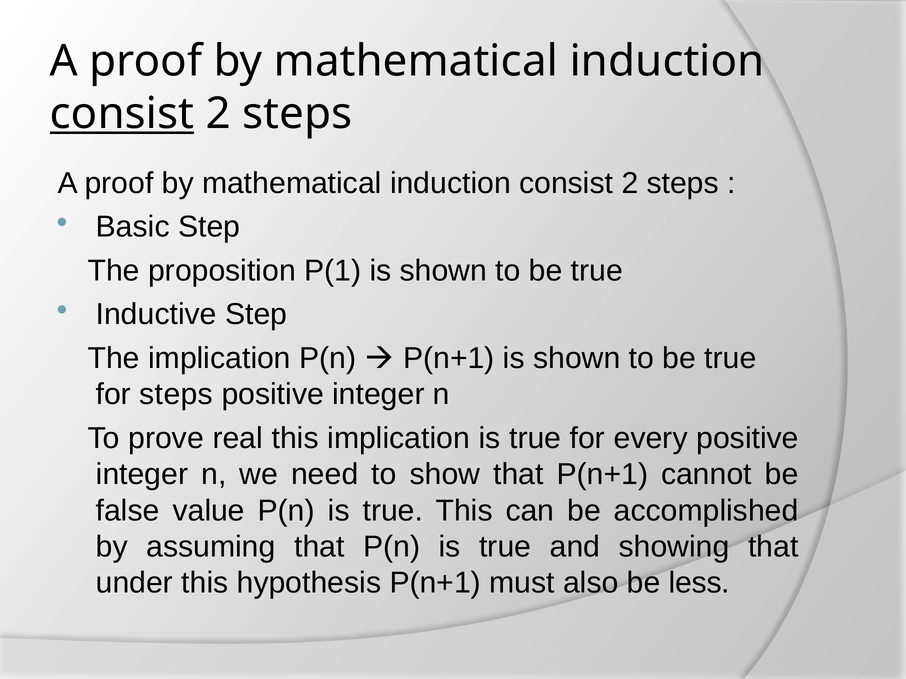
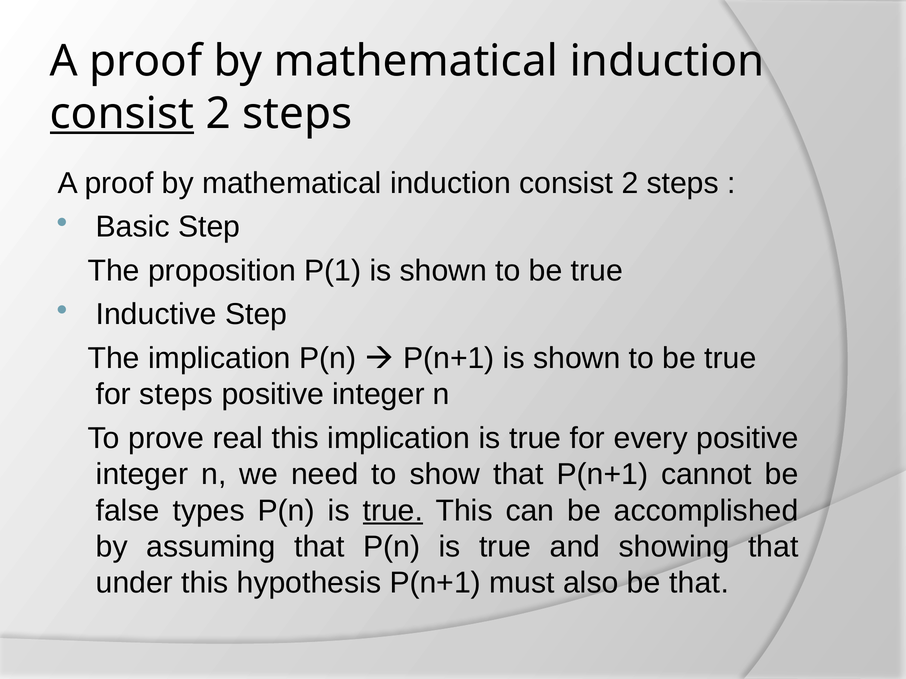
value: value -> types (209, 511)
true underline: none -> present (393, 511)
be less: less -> that (699, 583)
